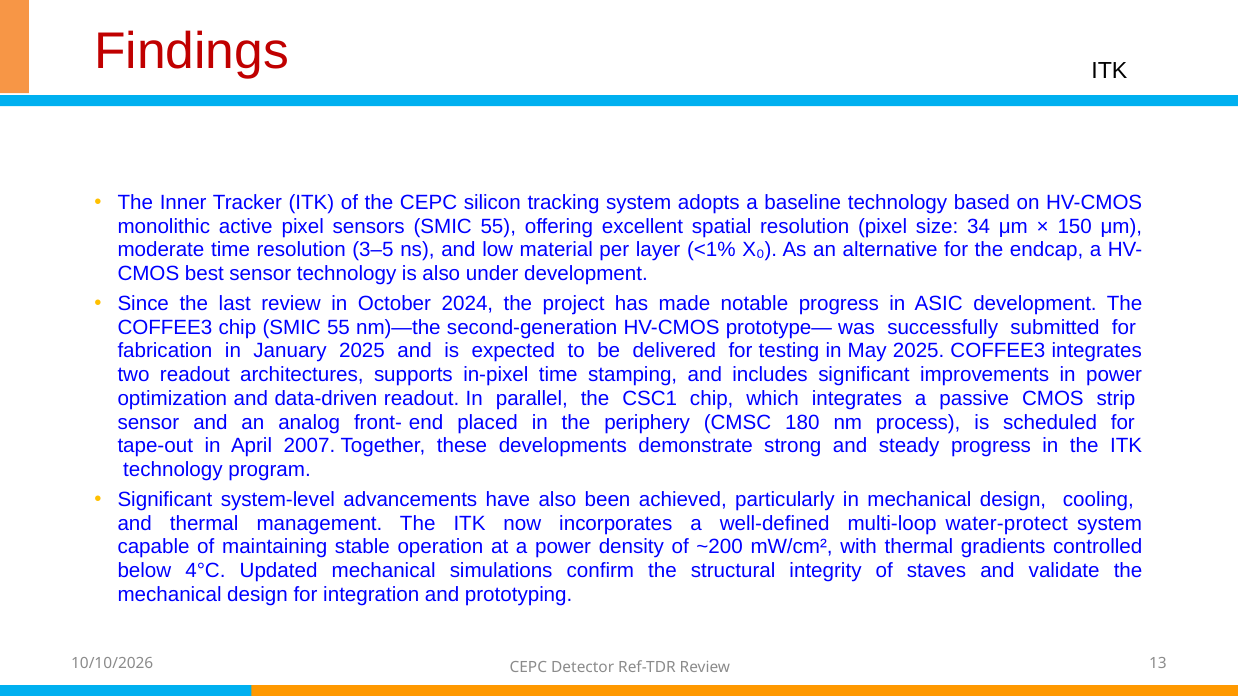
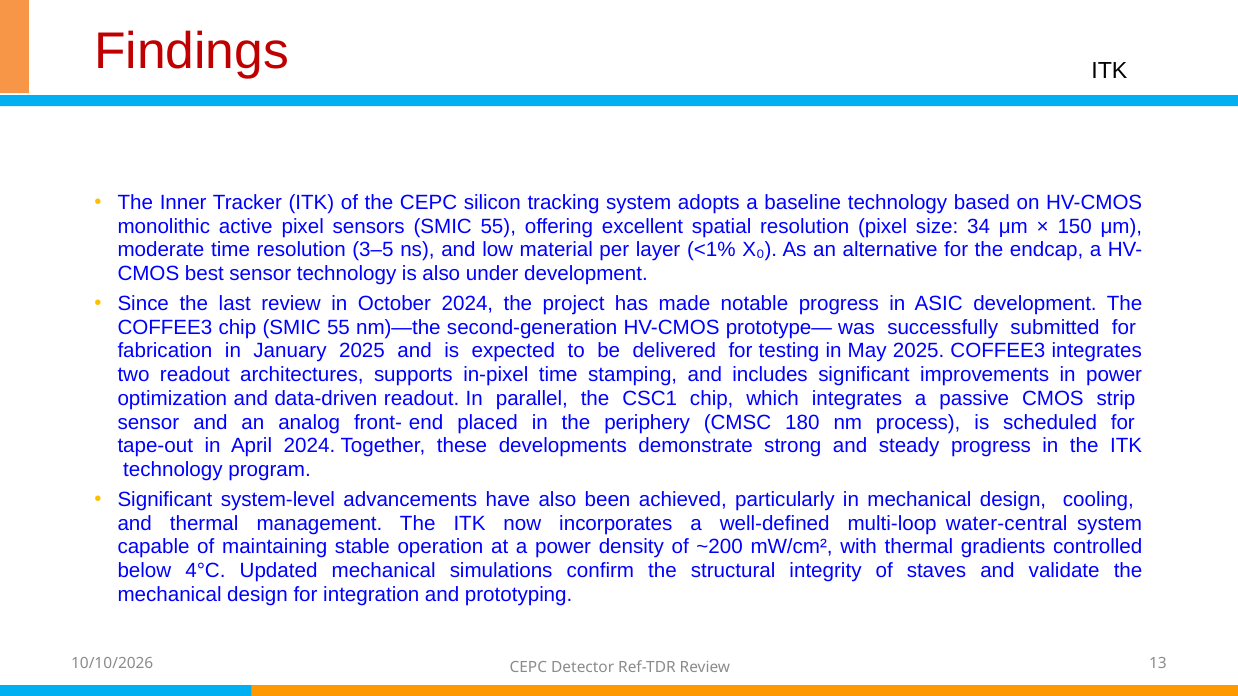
April 2007: 2007 -> 2024 (309, 446)
water-protect: water-protect -> water-central (1007, 524)
